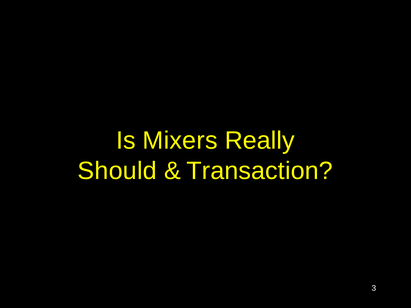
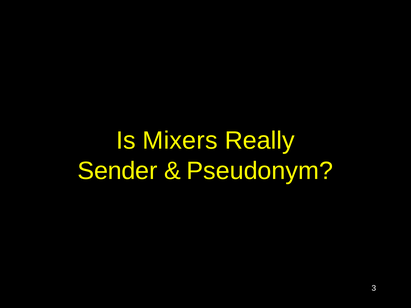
Should: Should -> Sender (118, 171)
Transaction: Transaction -> Pseudonym (260, 171)
